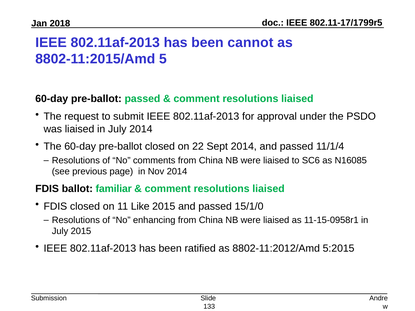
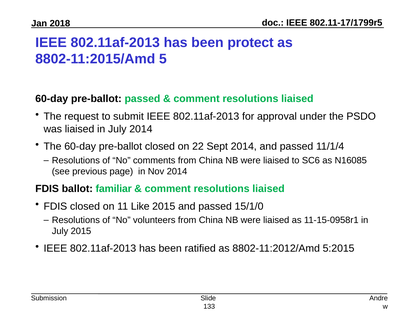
cannot: cannot -> protect (251, 42)
enhancing: enhancing -> volunteers (154, 220)
